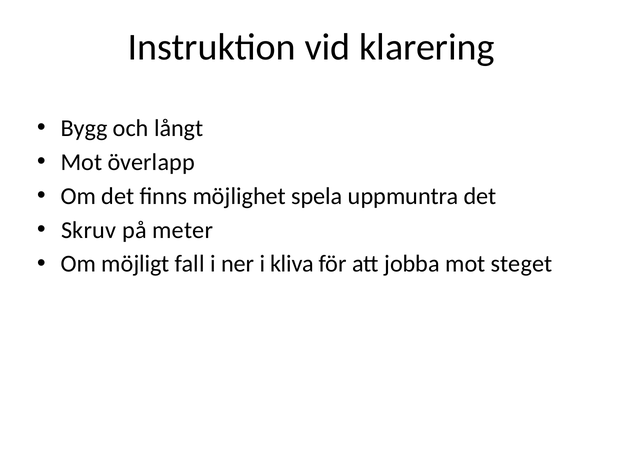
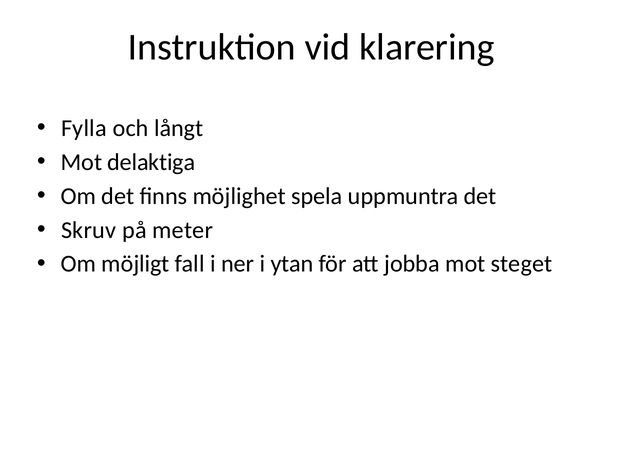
Bygg: Bygg -> Fylla (84, 128)
överlapp: överlapp -> delaktiga (151, 162)
kliva: kliva -> ytan (292, 264)
